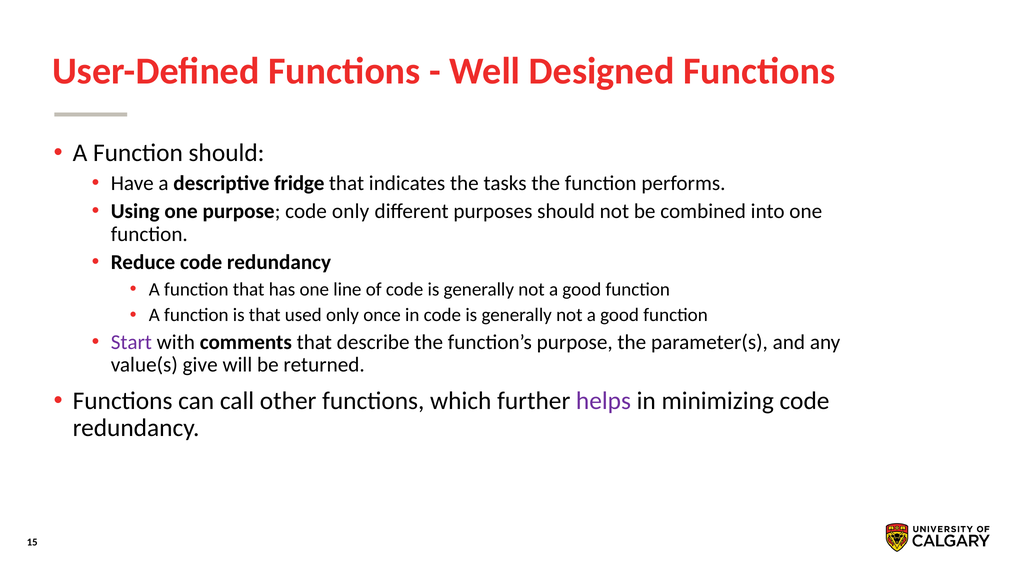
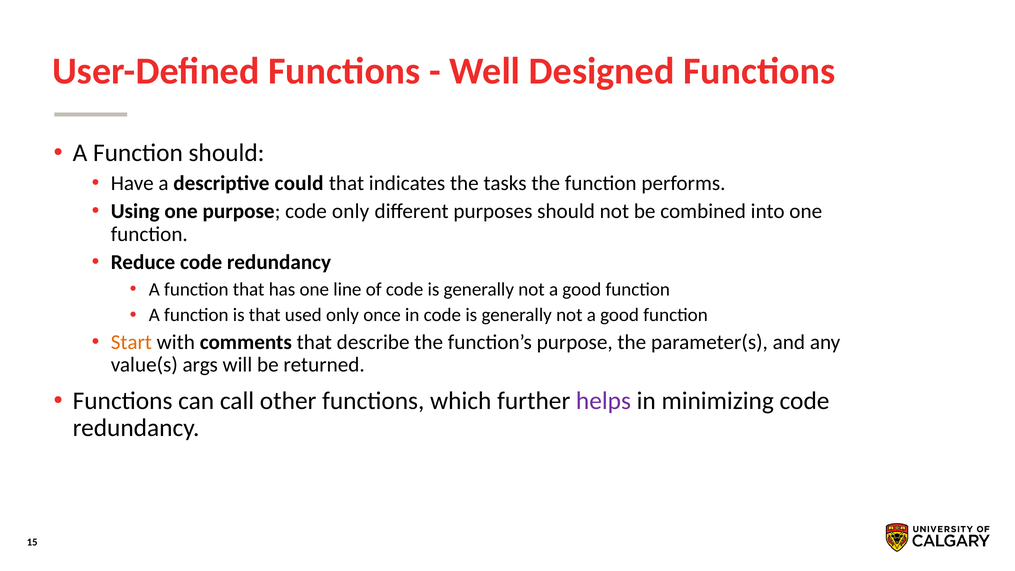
fridge: fridge -> could (299, 183)
Start colour: purple -> orange (131, 342)
give: give -> args (200, 365)
